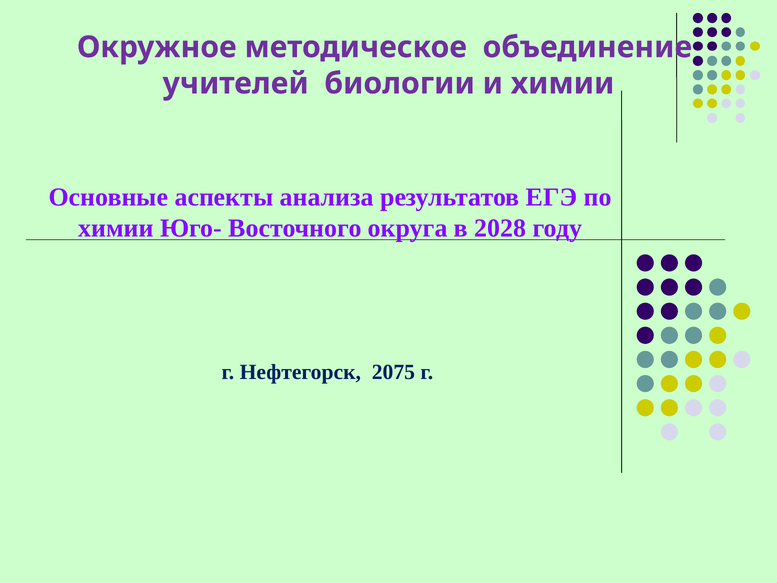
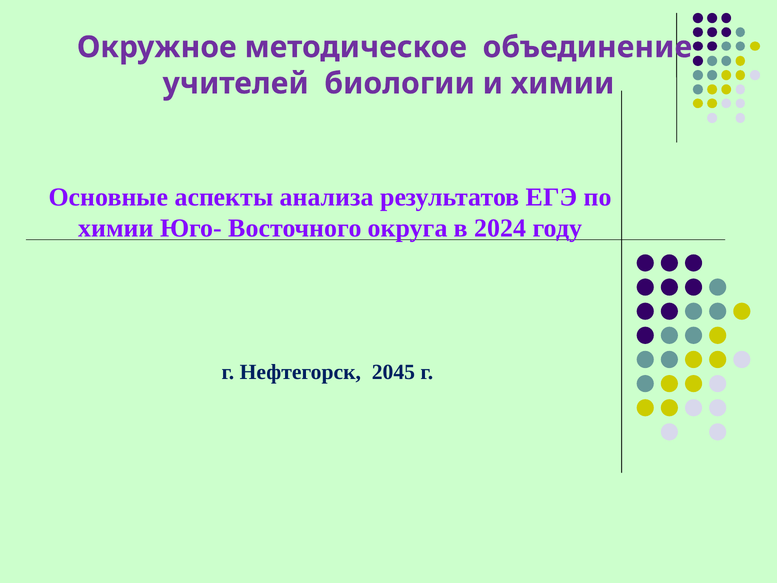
2028: 2028 -> 2024 (500, 228)
2075: 2075 -> 2045 (393, 372)
